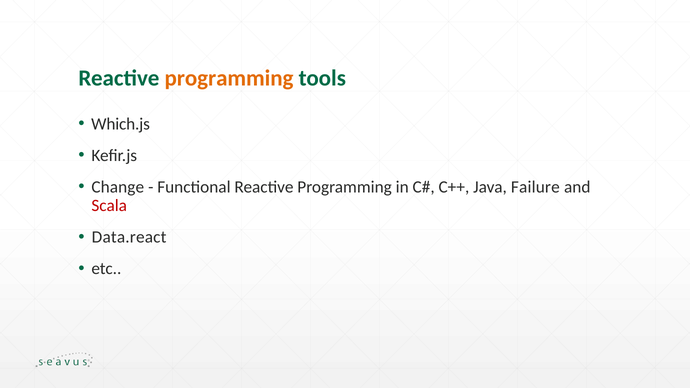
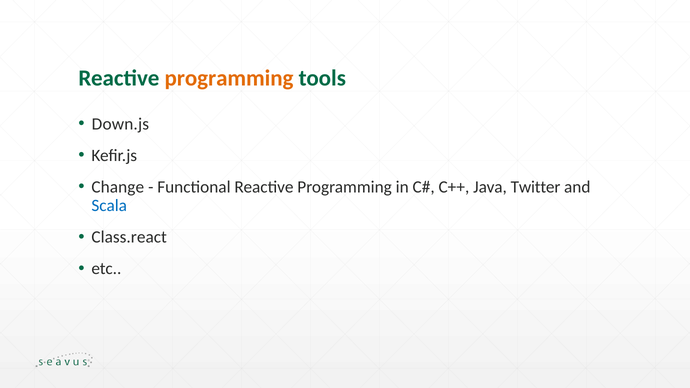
Which.js: Which.js -> Down.js (120, 124)
Failure: Failure -> Twitter (536, 187)
Scala colour: red -> blue (109, 206)
Data.react: Data.react -> Class.react (129, 237)
